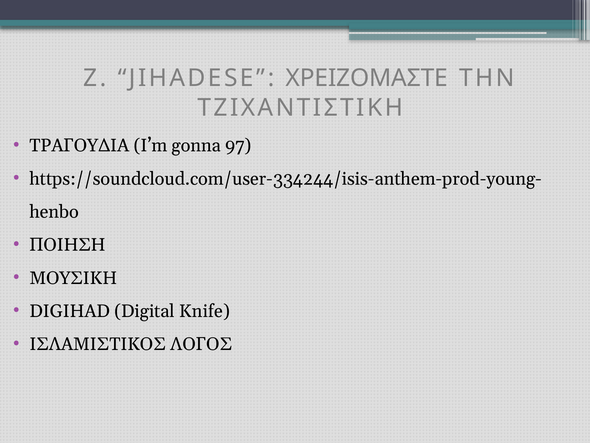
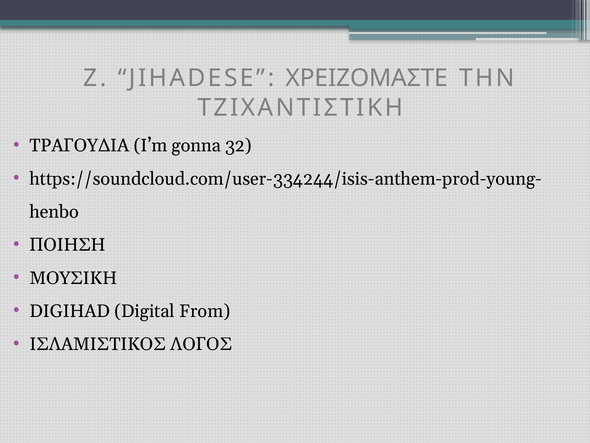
97: 97 -> 32 (238, 145)
Knife: Knife -> From (205, 311)
